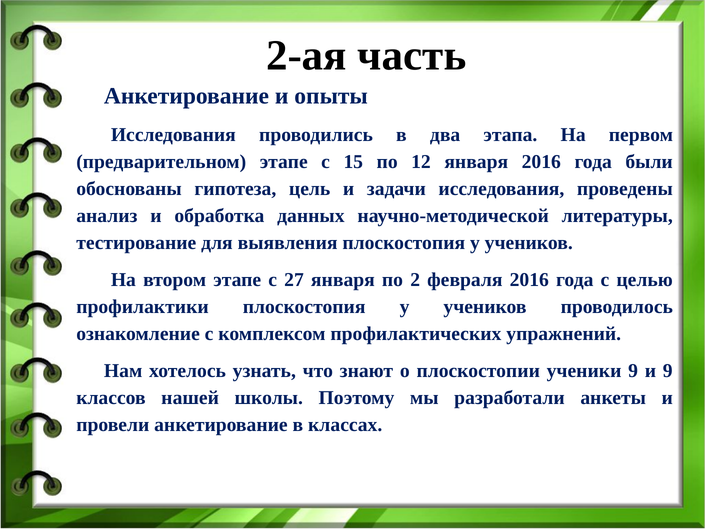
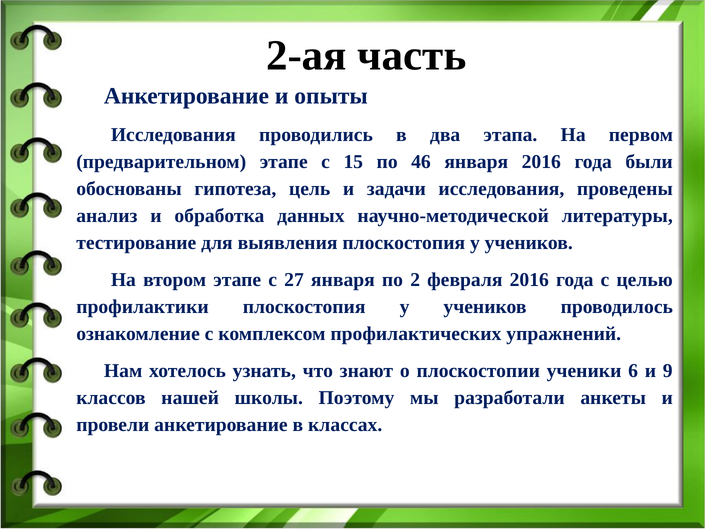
12: 12 -> 46 (421, 162)
ученики 9: 9 -> 6 (633, 371)
